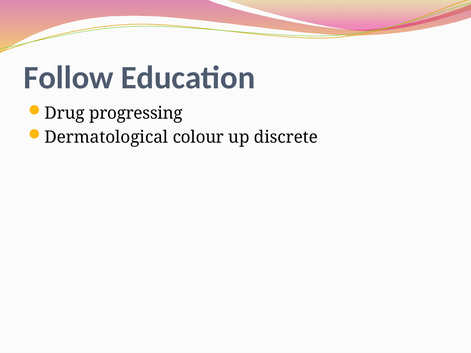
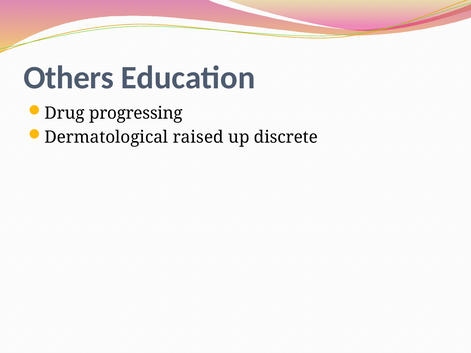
Follow: Follow -> Others (69, 78)
colour: colour -> raised (198, 137)
